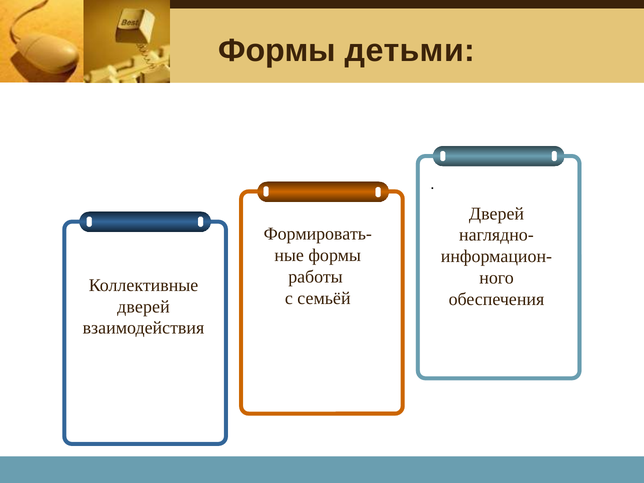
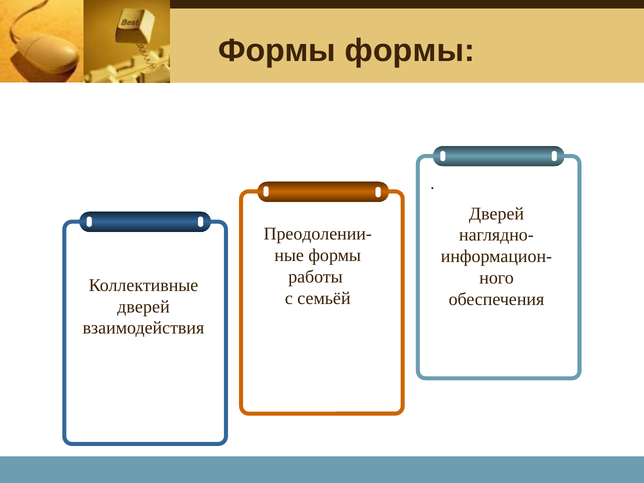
Формы детьми: детьми -> формы (410, 51)
Формировать-: Формировать- -> Преодолении- (318, 234)
